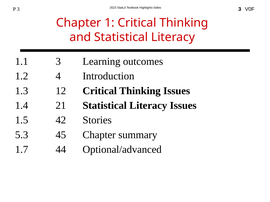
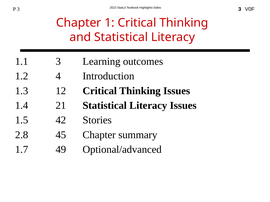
5.3: 5.3 -> 2.8 (22, 135)
44: 44 -> 49 (61, 150)
